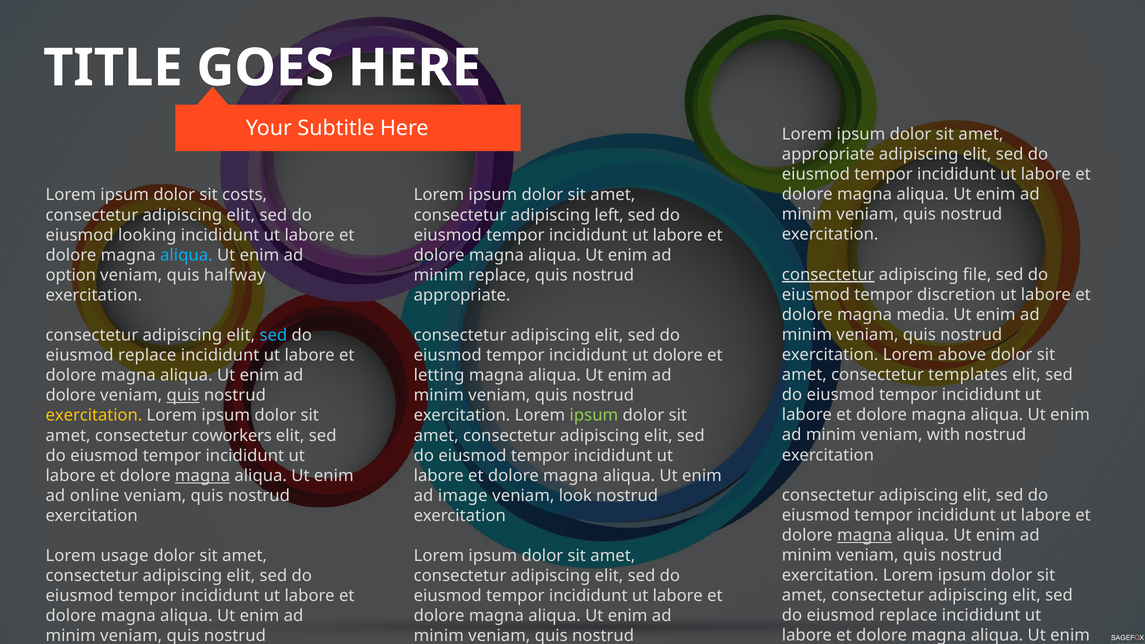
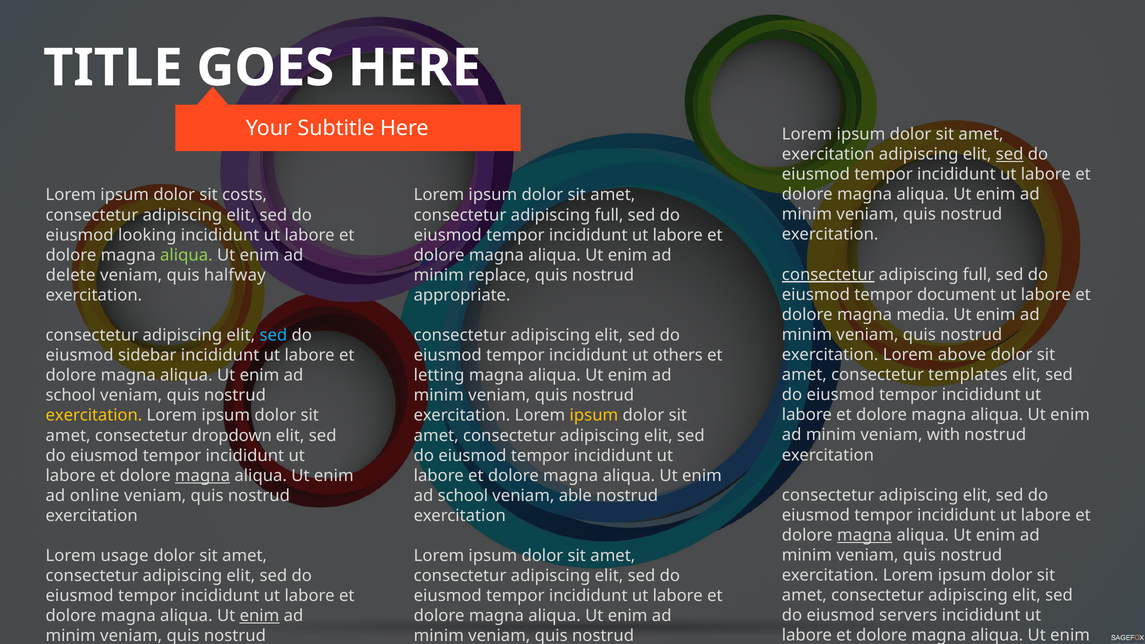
appropriate: appropriate -> exercitation (828, 154)
sed underline: none -> present (1010, 154)
left: left -> full (609, 215)
aliqua colour: light blue -> light green (186, 255)
file: file -> full (977, 275)
option: option -> delete (71, 275)
discretion: discretion -> document (956, 295)
replace: replace -> sidebar (147, 355)
ut dolore: dolore -> others (678, 355)
dolore: dolore -> school (71, 395)
quis underline: present -> none (183, 395)
ipsum colour: light green -> yellow (594, 416)
coworkers: coworkers -> dropdown (232, 436)
image: image -> school (463, 496)
look: look -> able (575, 496)
replace: replace -> servers (908, 615)
enim underline: none -> present (259, 616)
